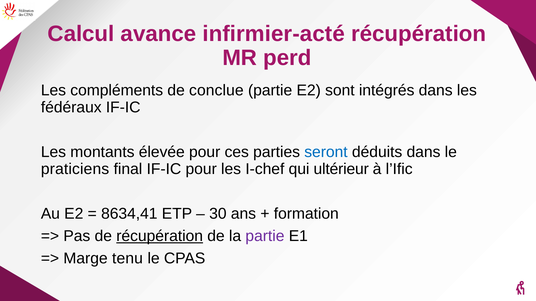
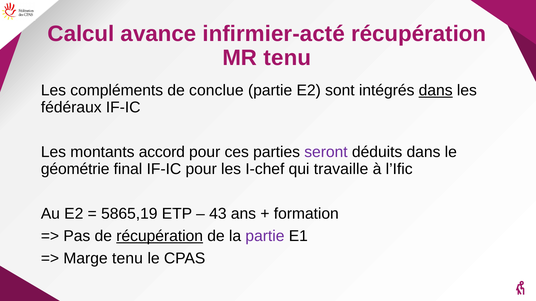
MR perd: perd -> tenu (287, 58)
dans underline: none -> present (436, 91)
élevée: élevée -> accord (162, 152)
seront colour: blue -> purple (326, 152)
praticiens: praticiens -> géométrie (75, 169)
ultérieur: ultérieur -> travaille (341, 169)
8634,41: 8634,41 -> 5865,19 (129, 214)
30: 30 -> 43 (218, 214)
